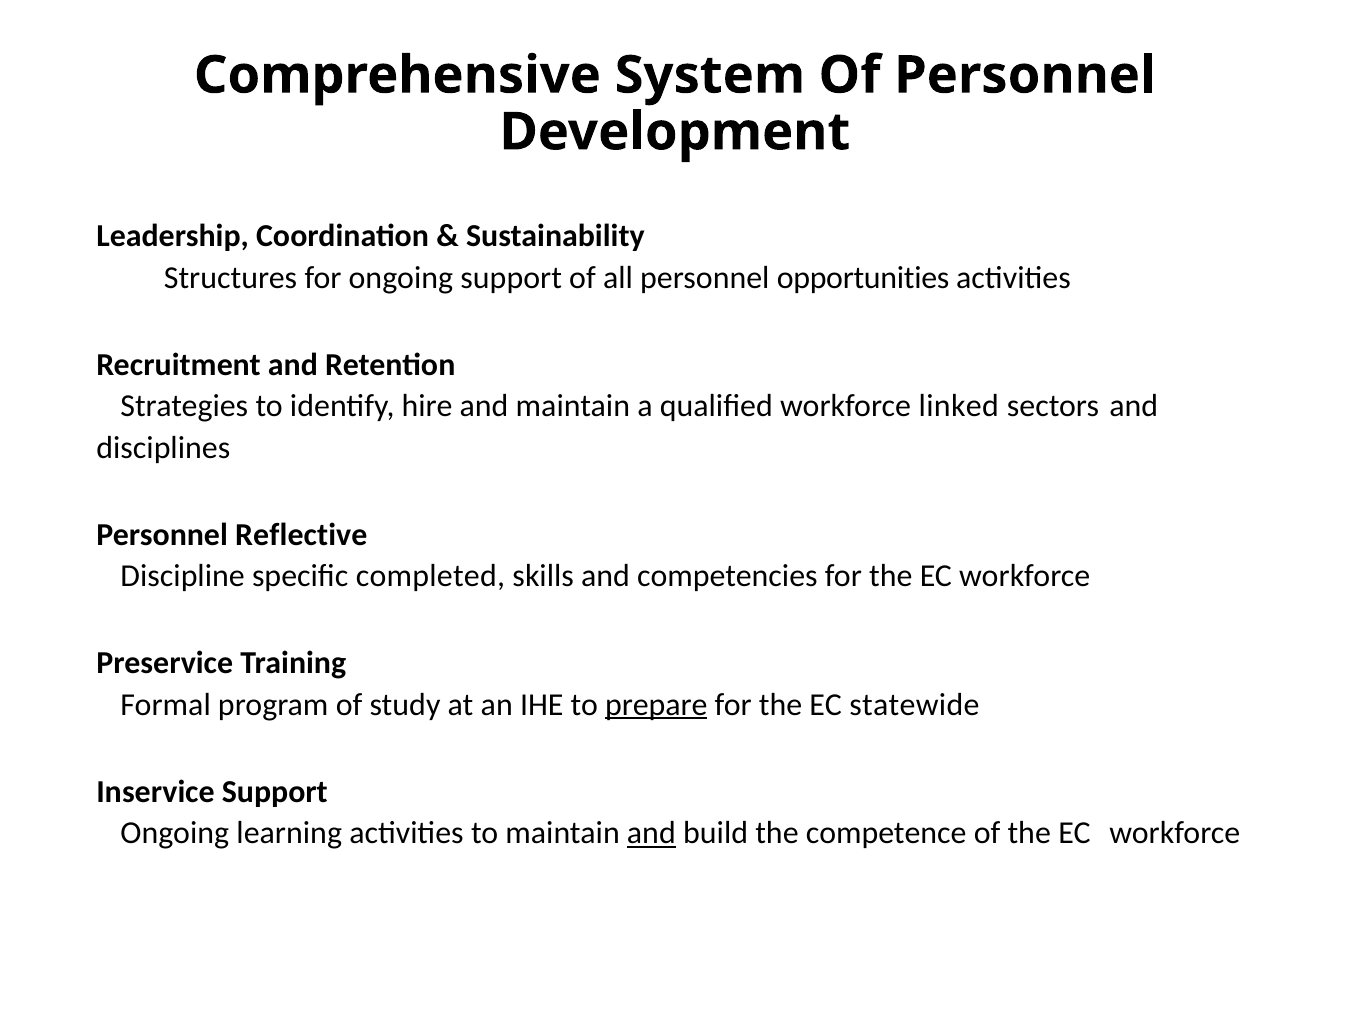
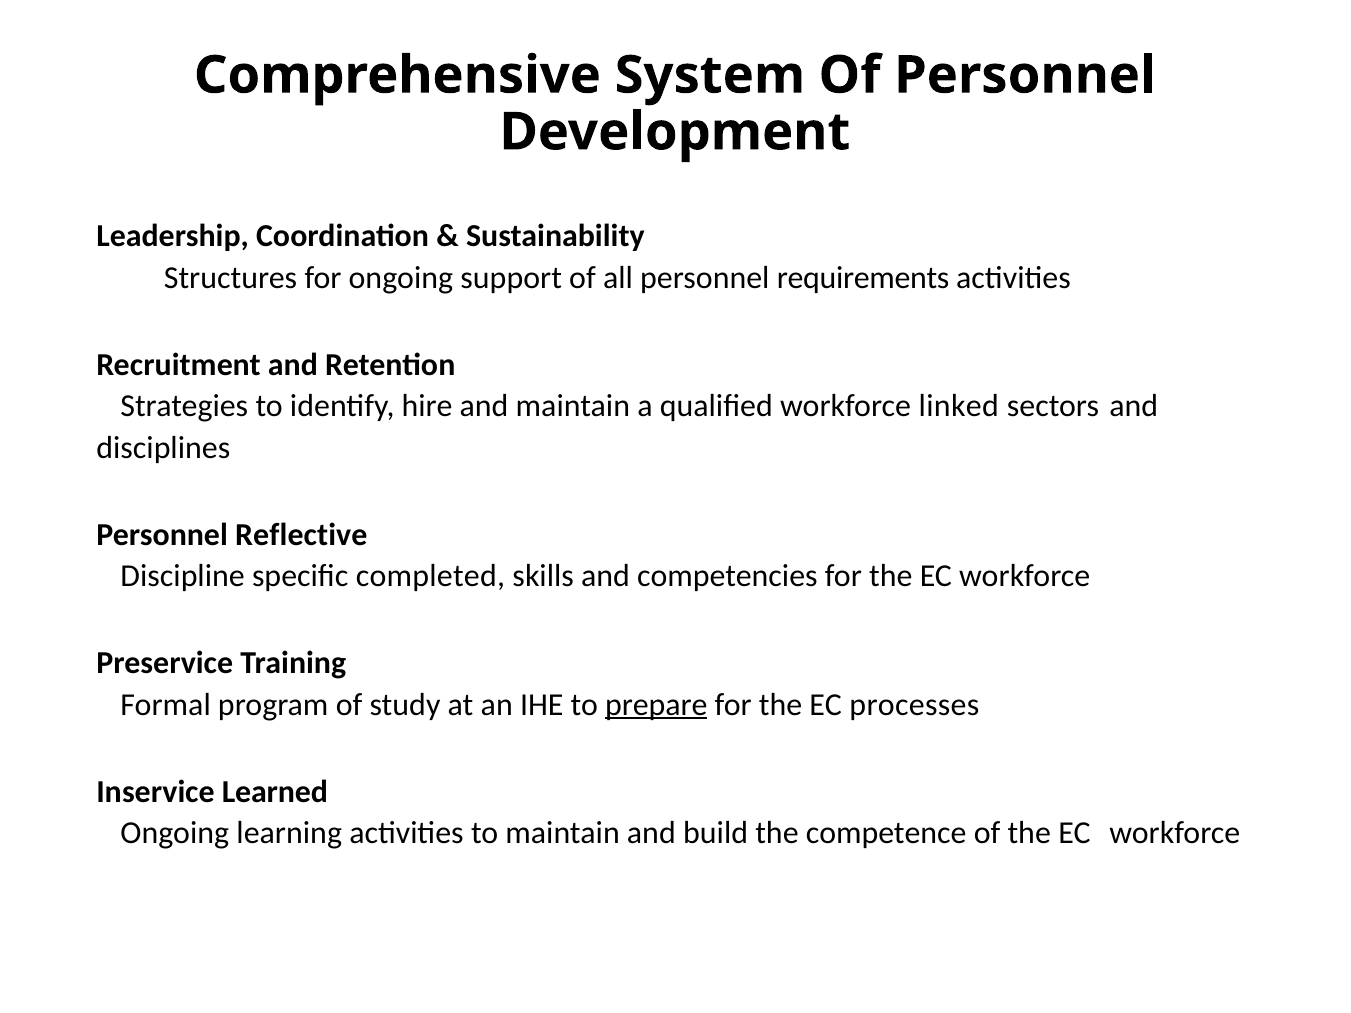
opportunities: opportunities -> requirements (863, 278)
statewide: statewide -> processes (914, 705)
Inservice Support: Support -> Learned (275, 792)
and underline: present -> none (651, 833)
